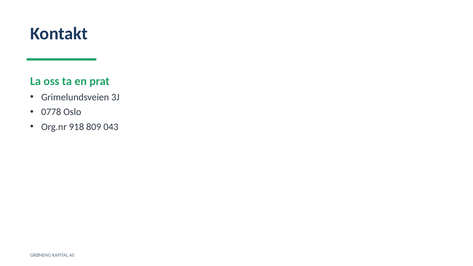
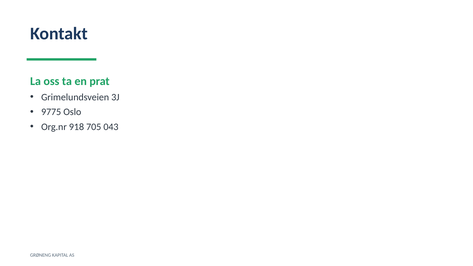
0778: 0778 -> 9775 (51, 112)
809: 809 -> 705 (94, 127)
